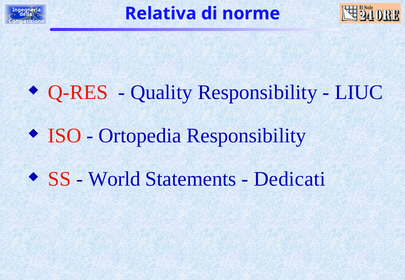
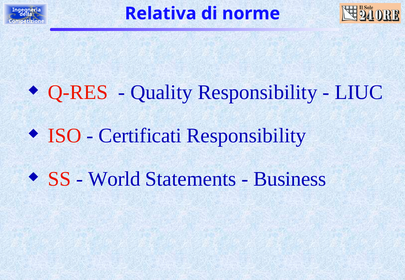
Ortopedia: Ortopedia -> Certificati (140, 136)
Dedicati: Dedicati -> Business (290, 179)
